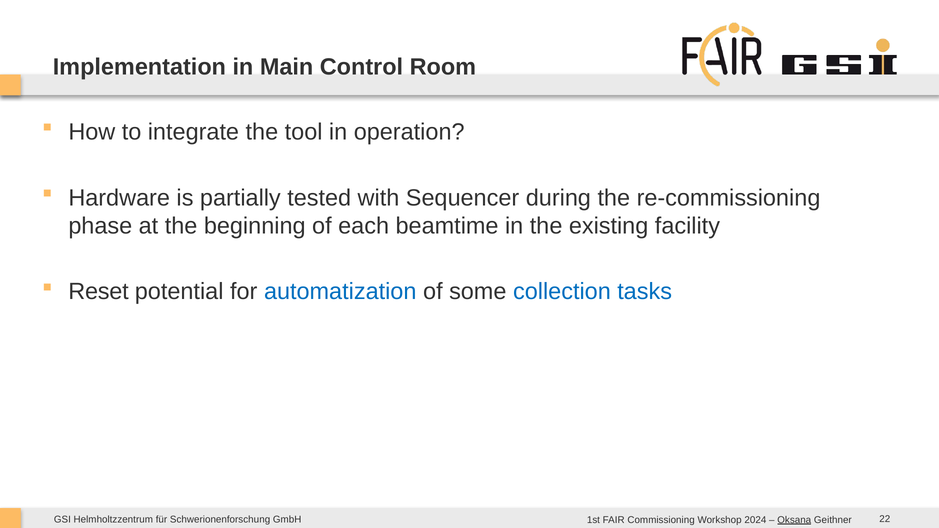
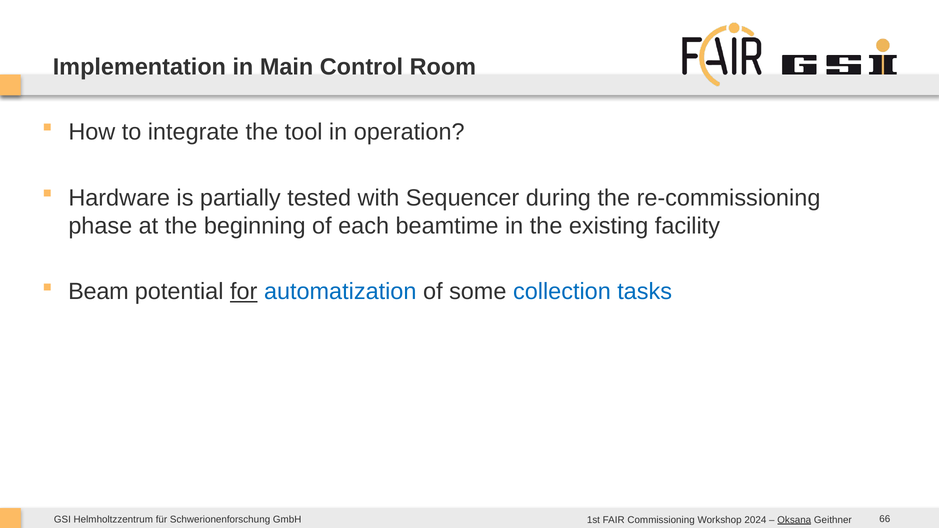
Reset: Reset -> Beam (98, 292)
for underline: none -> present (244, 292)
22: 22 -> 66 (885, 519)
